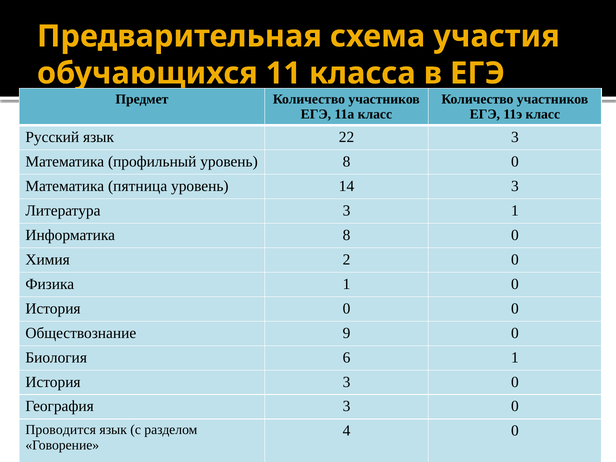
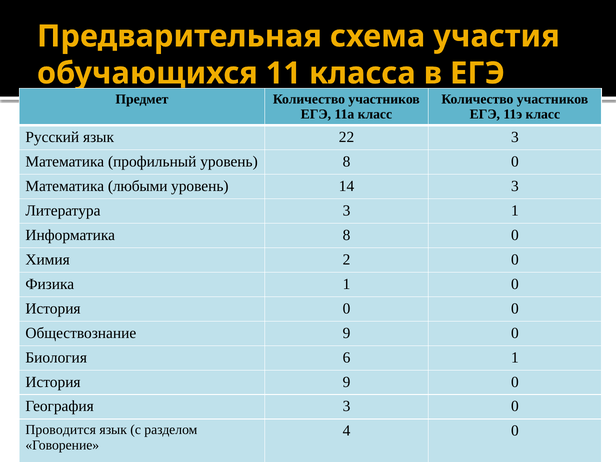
пятница: пятница -> любыми (138, 186)
История 3: 3 -> 9 (346, 382)
